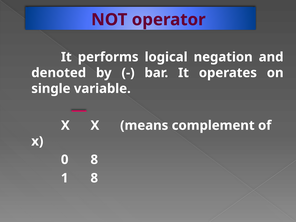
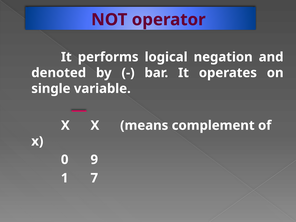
0 8: 8 -> 9 (94, 160)
1 8: 8 -> 7 (94, 178)
